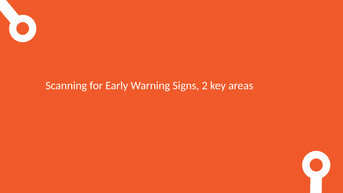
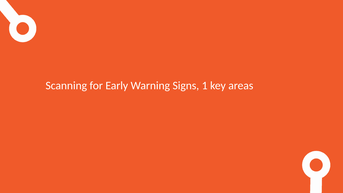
2: 2 -> 1 (205, 86)
